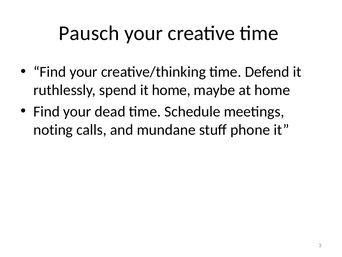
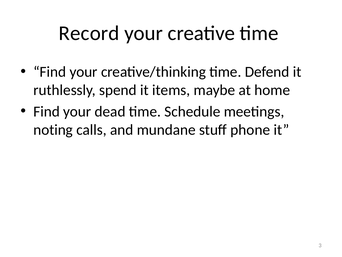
Pausch: Pausch -> Record (89, 33)
it home: home -> items (171, 90)
